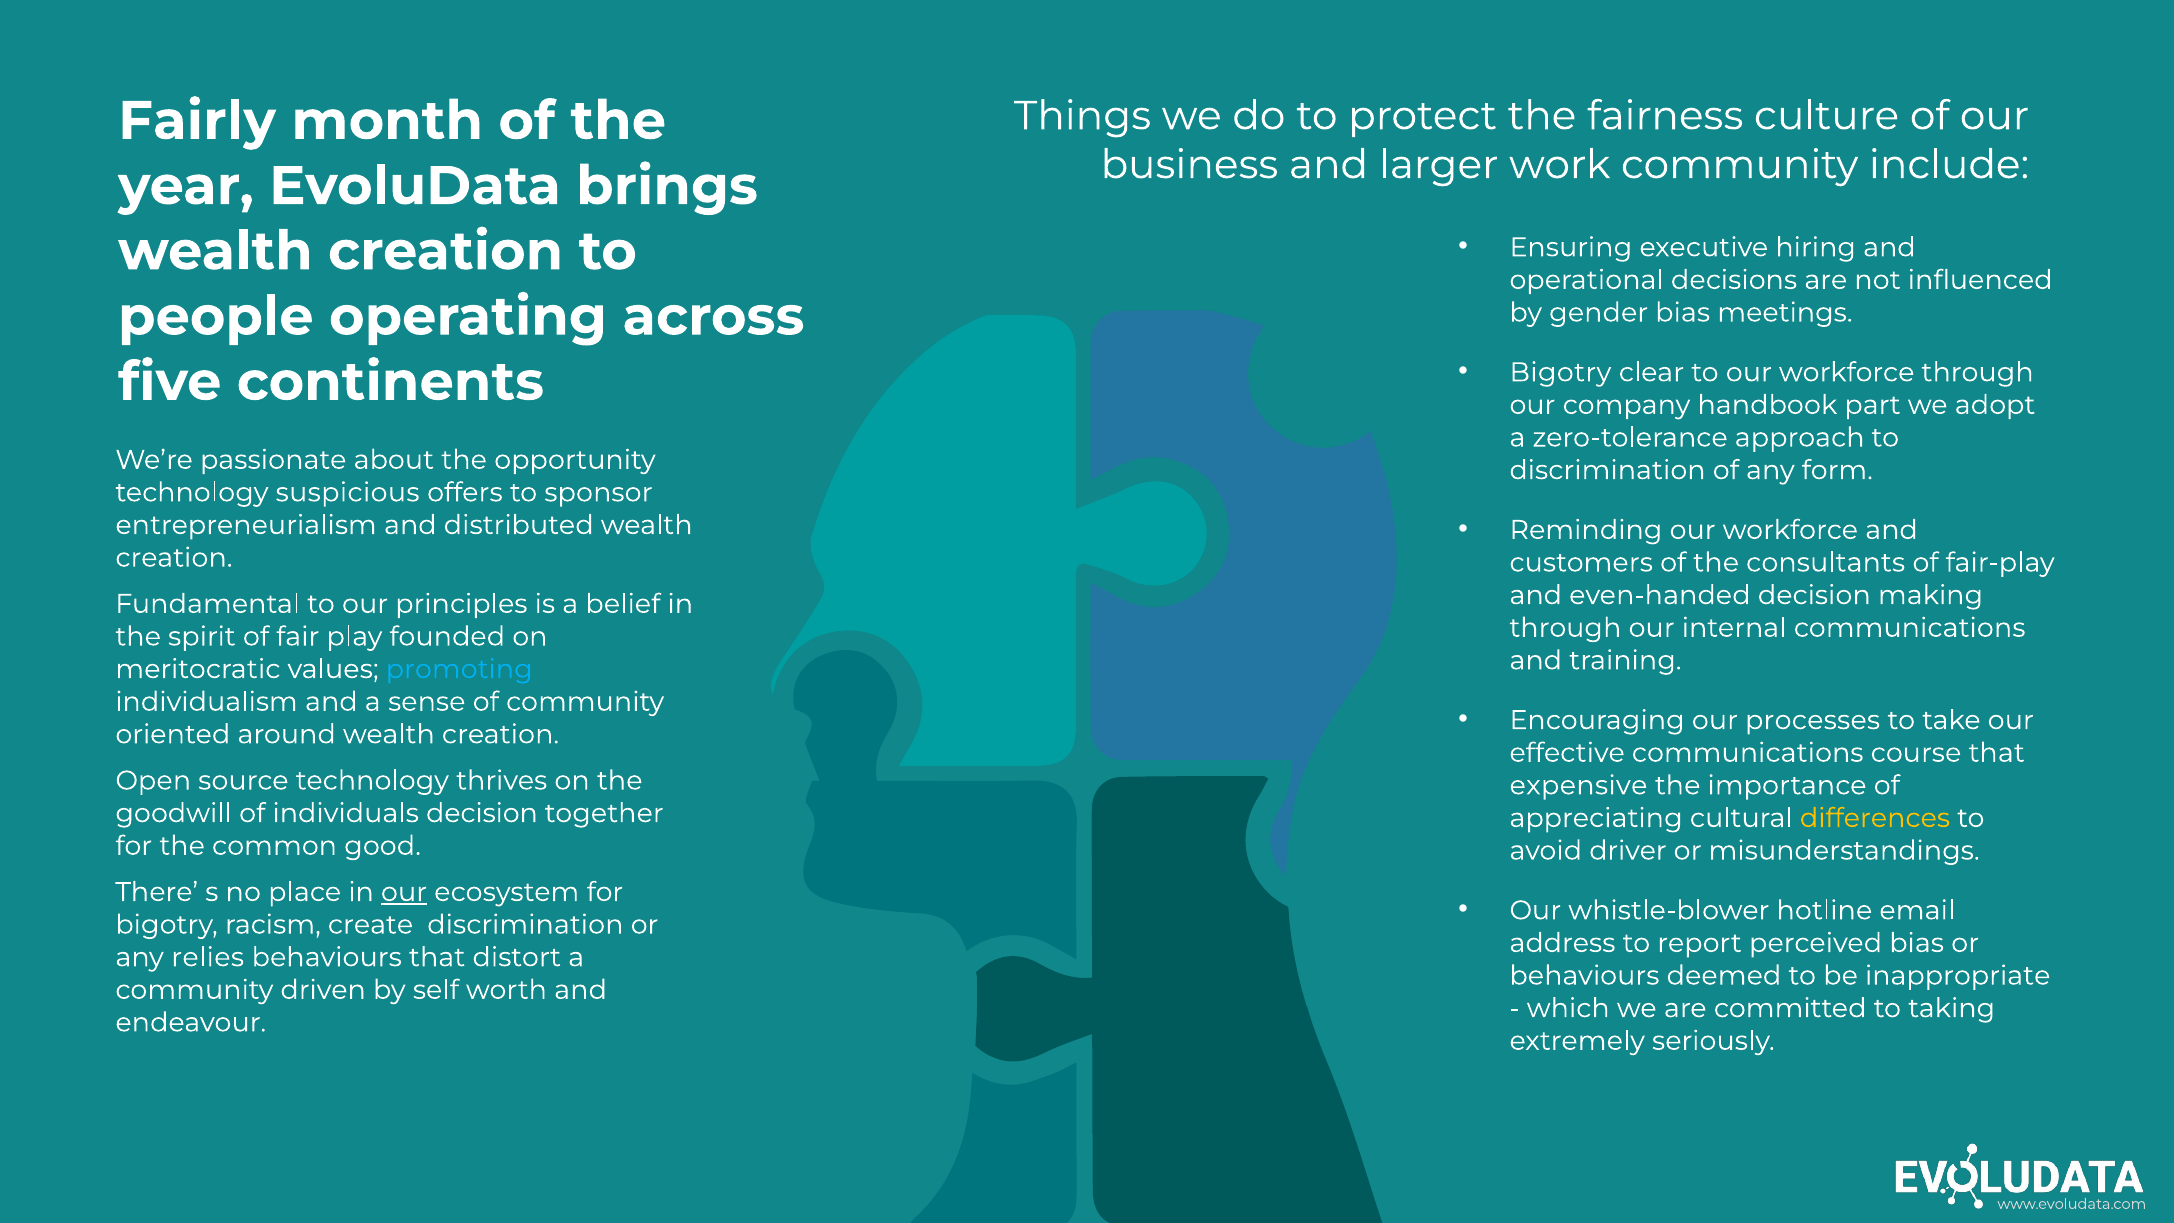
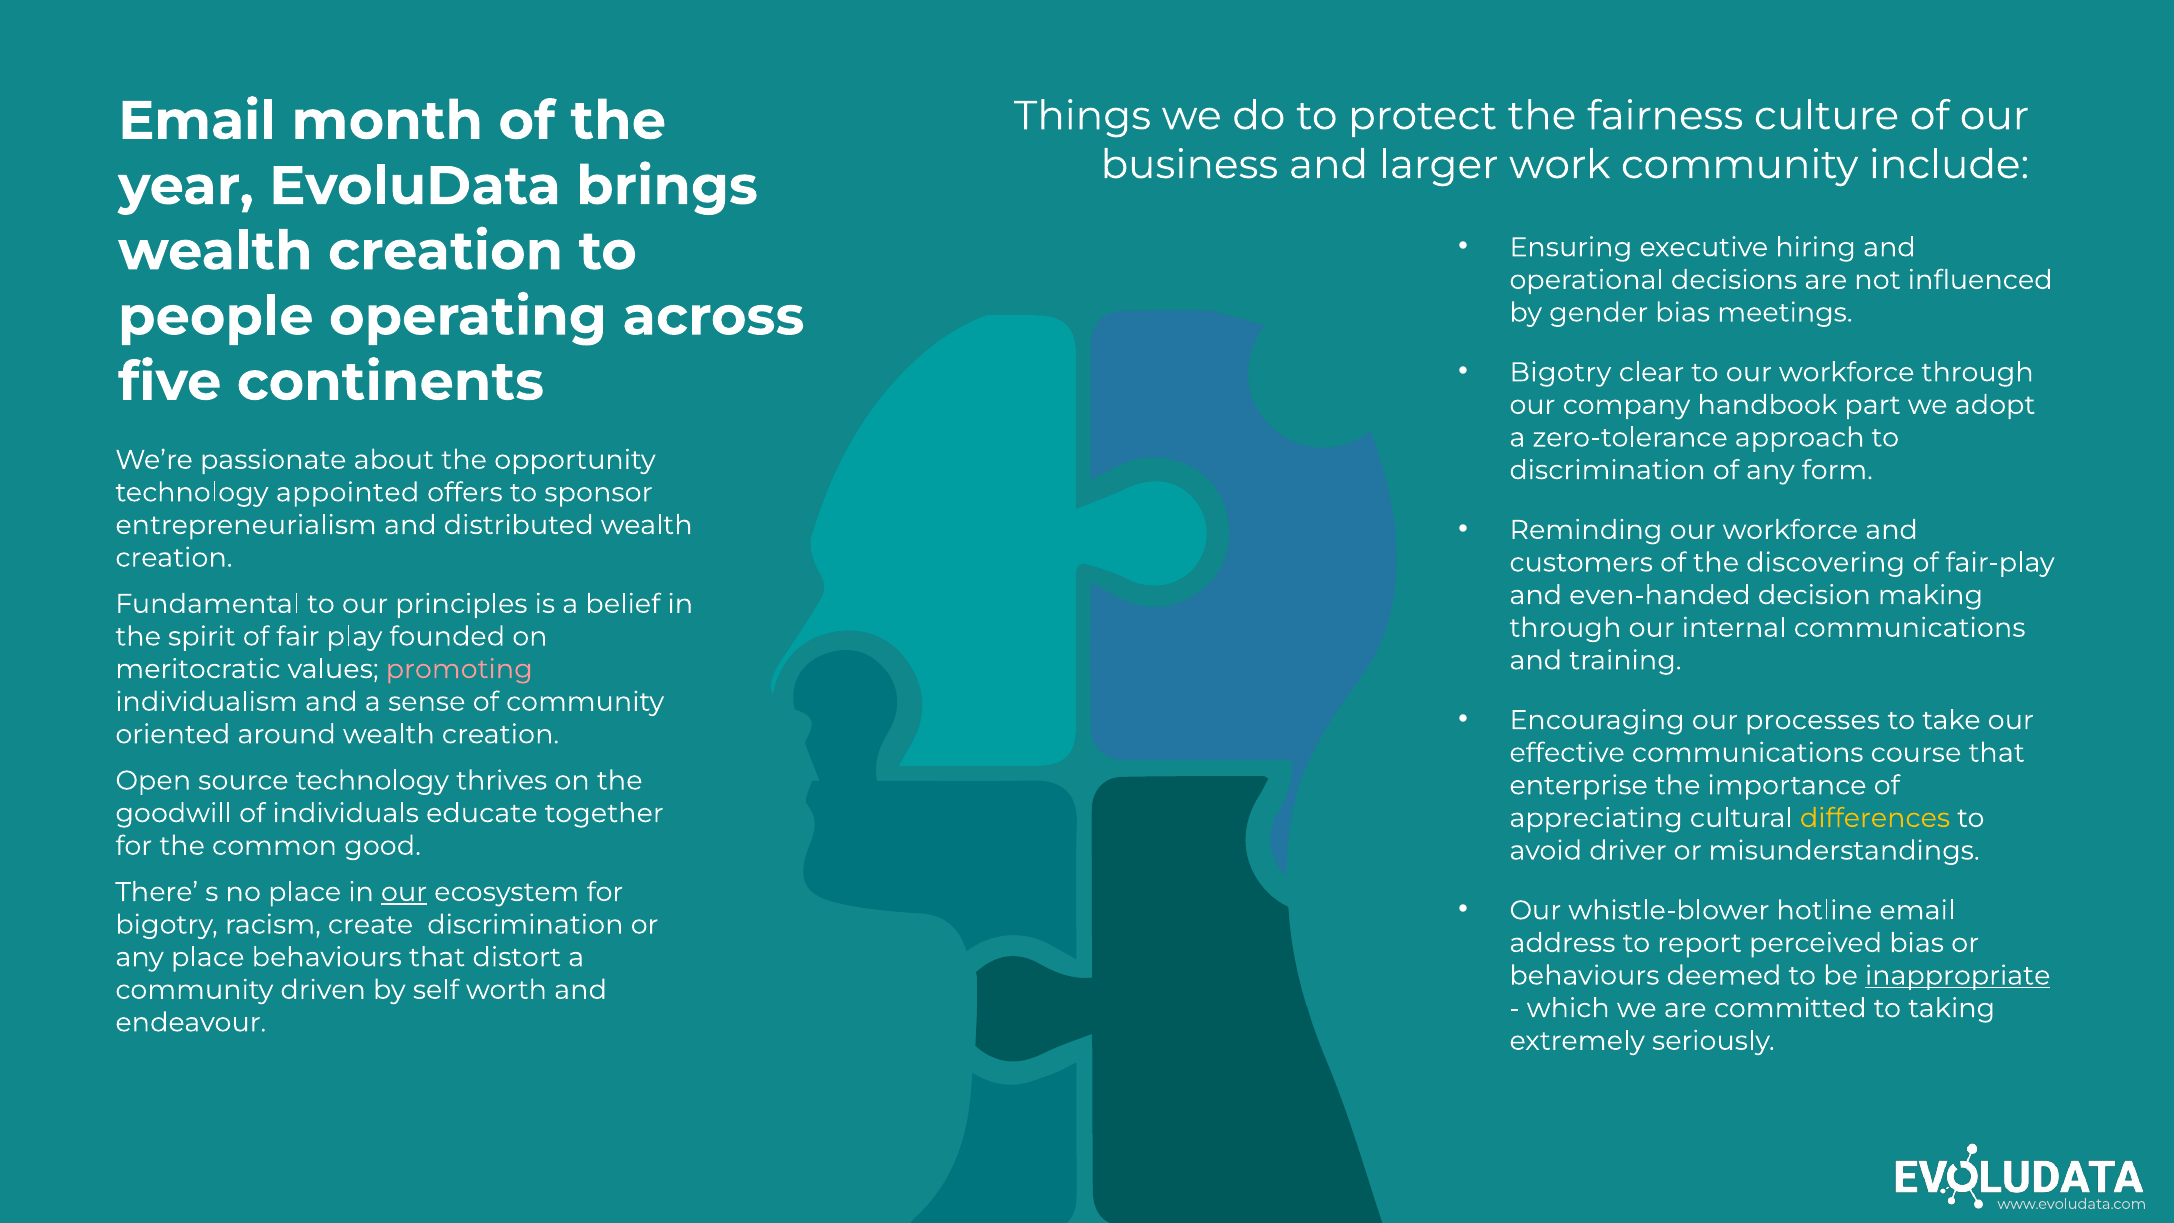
Fairly: Fairly -> Email (197, 121)
suspicious: suspicious -> appointed (348, 492)
consultants: consultants -> discovering (1826, 563)
promoting colour: light blue -> pink (459, 669)
expensive: expensive -> enterprise (1579, 785)
individuals decision: decision -> educate (482, 813)
any relies: relies -> place (208, 957)
inappropriate underline: none -> present (1958, 976)
